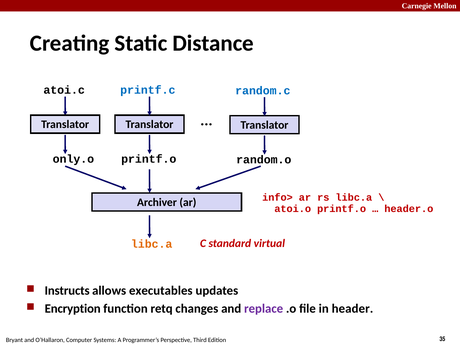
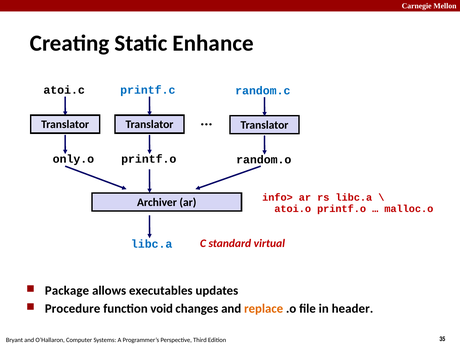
Distance: Distance -> Enhance (213, 43)
header.o: header.o -> malloc.o (409, 209)
libc.a colour: orange -> blue (152, 244)
Instructs: Instructs -> Package (67, 291)
Encryption: Encryption -> Procedure (73, 309)
retq: retq -> void (162, 309)
replace colour: purple -> orange (264, 309)
